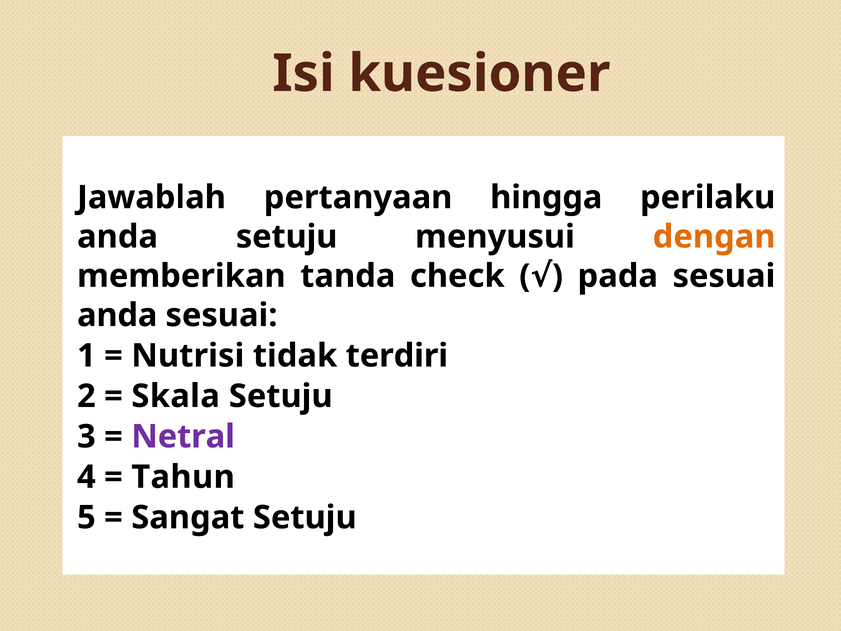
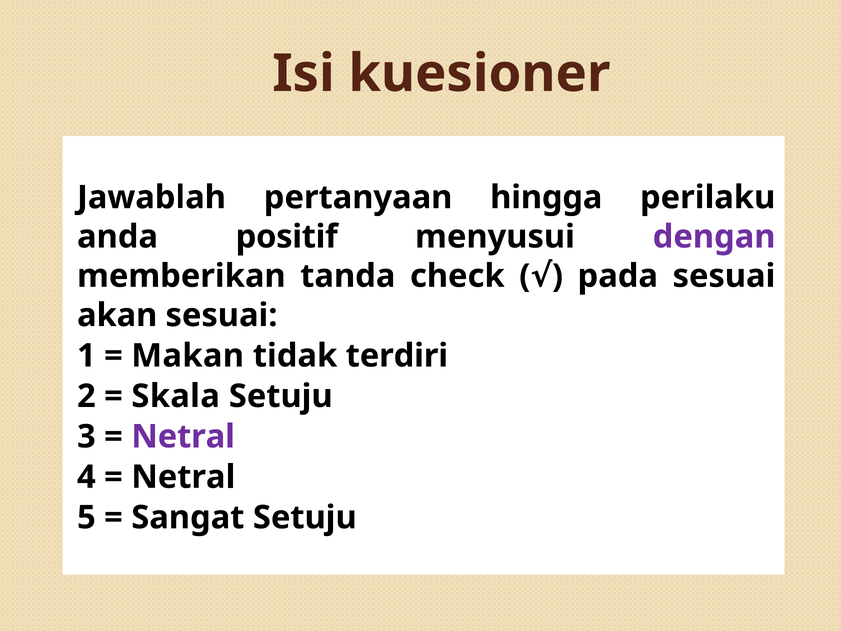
anda setuju: setuju -> positif (287, 237)
dengan colour: orange -> purple (714, 237)
anda: anda -> akan (117, 315)
Nutrisi: Nutrisi -> Makan (188, 356)
Tahun: Tahun -> Netral (183, 477)
